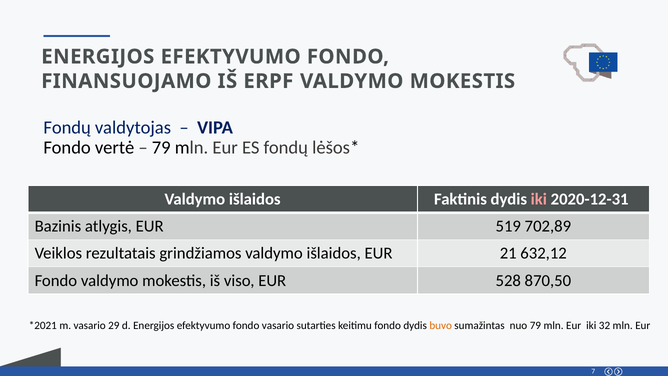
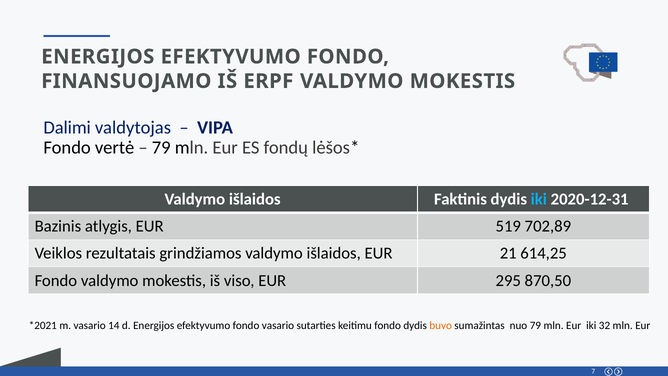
Fondų: Fondų -> Dalimi (67, 128)
iki colour: pink -> light blue (539, 199)
632,12: 632,12 -> 614,25 (544, 253)
528: 528 -> 295 (508, 280)
29: 29 -> 14 (114, 325)
